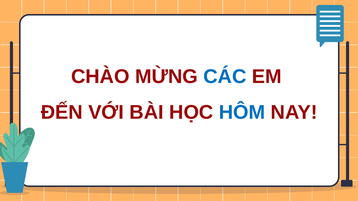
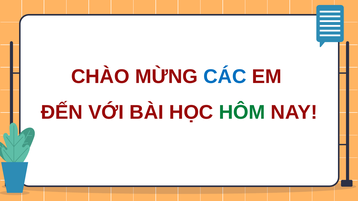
HÔM colour: blue -> green (242, 112)
